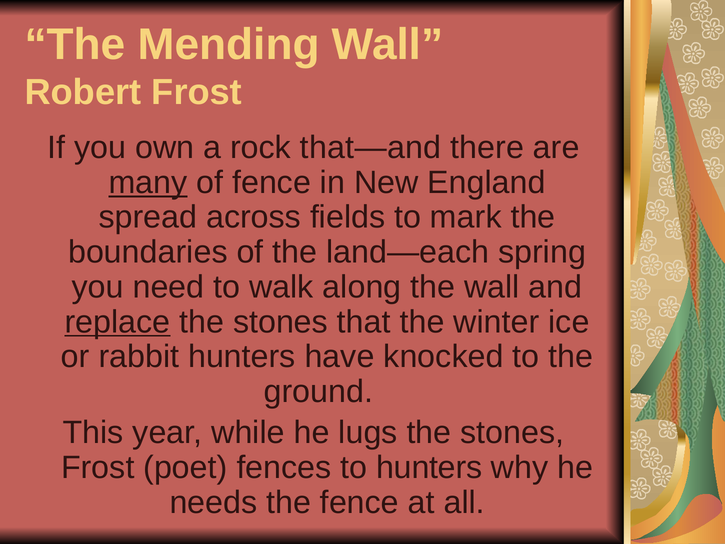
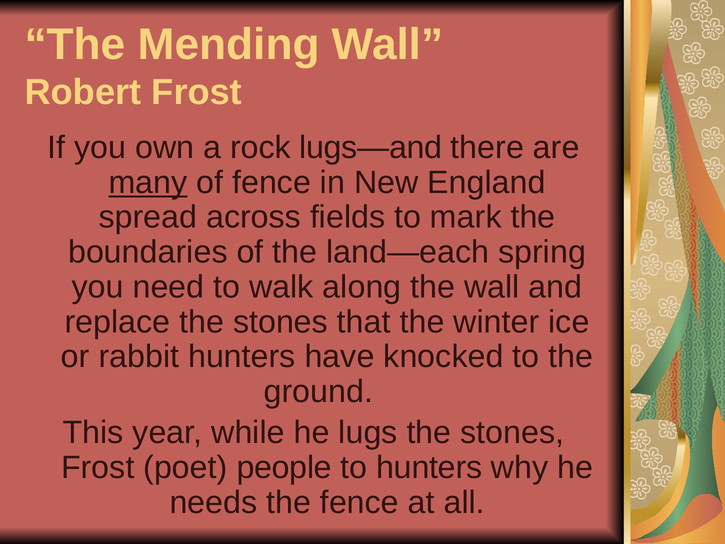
that—and: that—and -> lugs—and (371, 148)
replace underline: present -> none (117, 322)
fences: fences -> people (284, 467)
